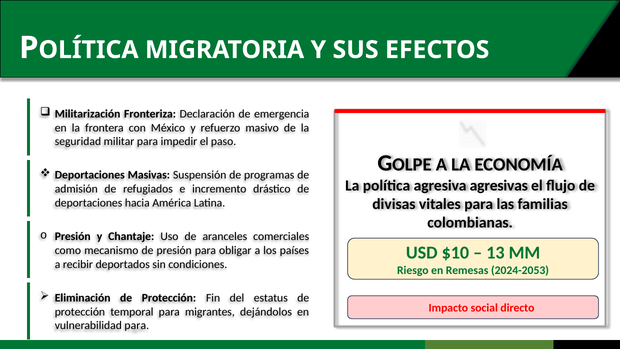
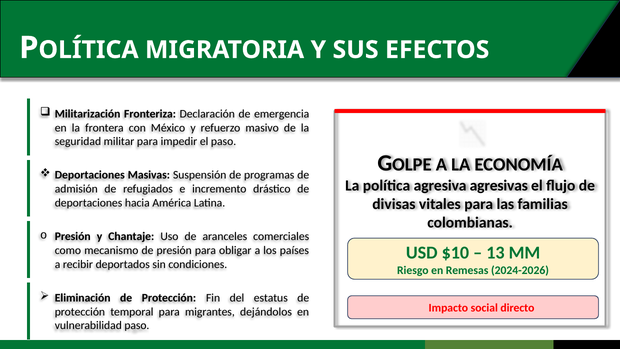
2024-2053: 2024-2053 -> 2024-2026 (520, 270)
vulnerabilidad para: para -> paso (137, 325)
